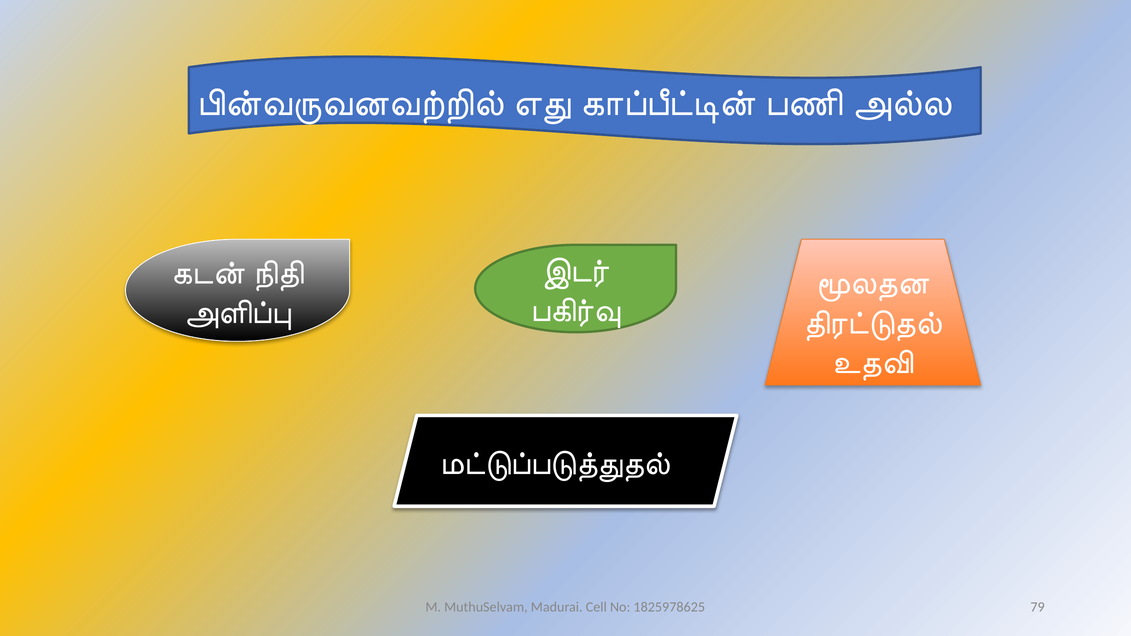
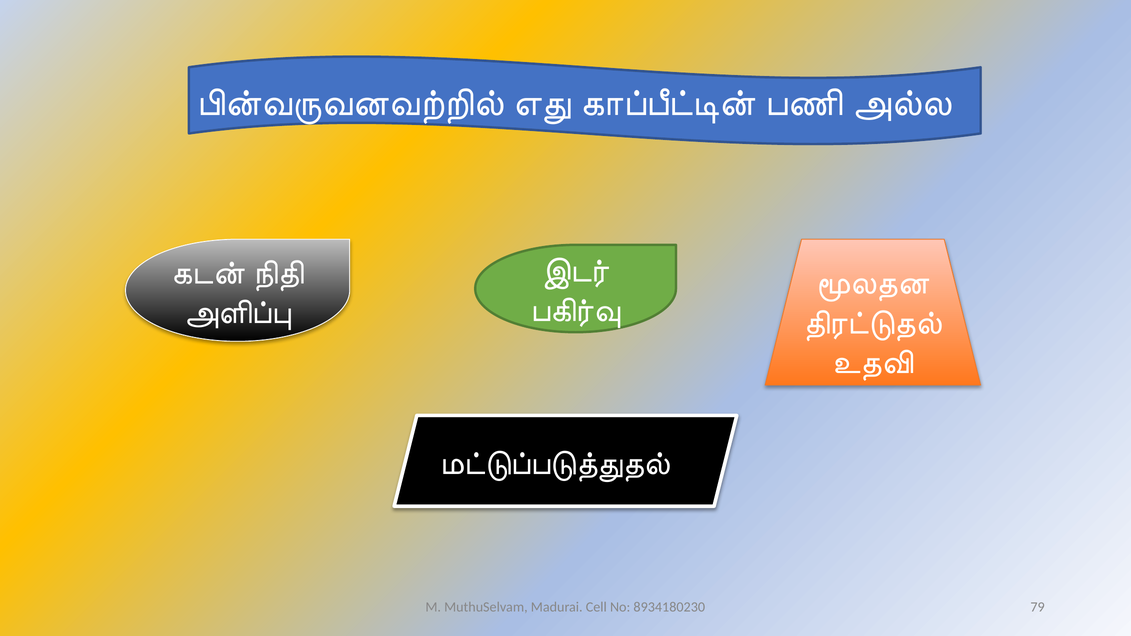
1825978625: 1825978625 -> 8934180230 (669, 607)
